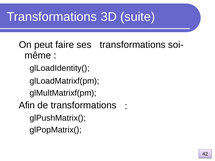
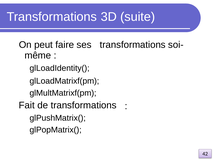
Afin: Afin -> Fait (27, 105)
